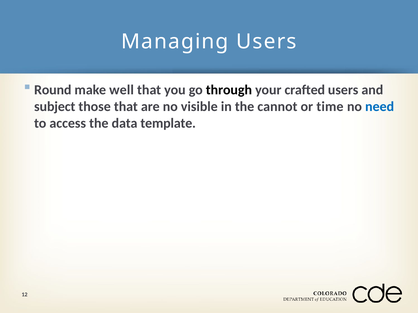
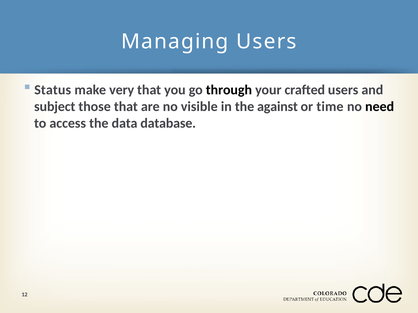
Round: Round -> Status (53, 90)
well: well -> very (122, 90)
cannot: cannot -> against (277, 107)
need colour: blue -> black (380, 107)
template: template -> database (168, 123)
